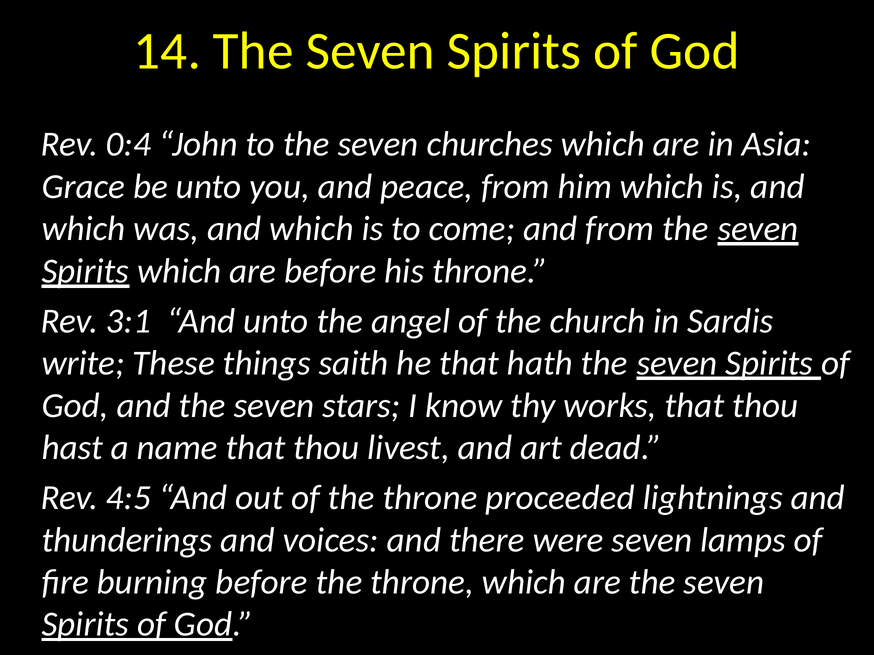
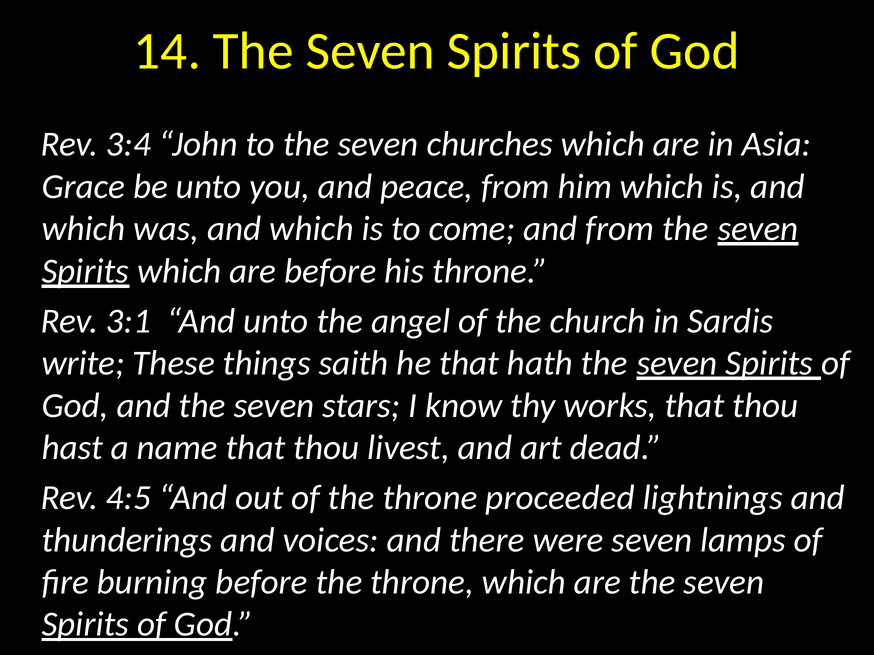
0:4: 0:4 -> 3:4 (128, 144)
